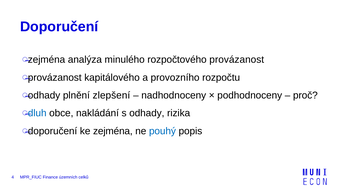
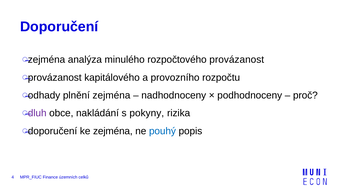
plnění zlepšení: zlepšení -> zejména (111, 95)
dluh colour: blue -> purple (37, 113)
s odhady: odhady -> pokyny (147, 113)
